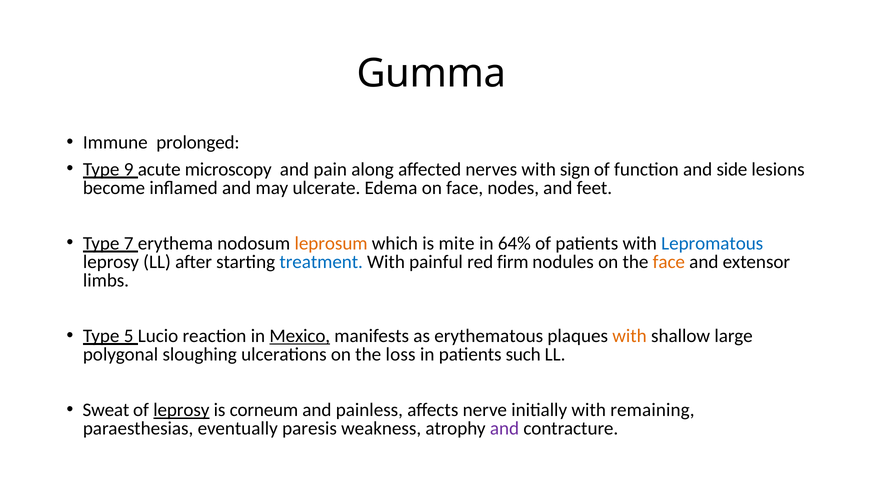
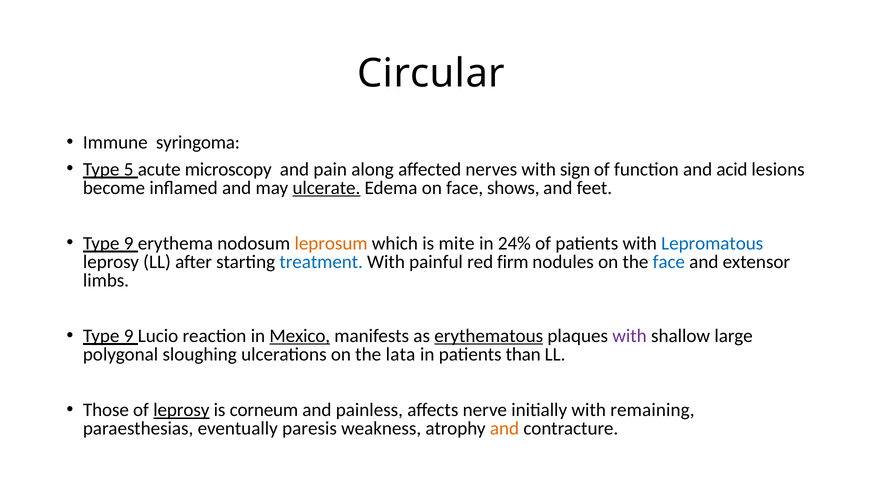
Gumma: Gumma -> Circular (431, 73)
prolonged: prolonged -> syringoma (198, 143)
9: 9 -> 5 (129, 169)
side: side -> acid (732, 169)
ulcerate underline: none -> present (326, 188)
nodes: nodes -> shows (513, 188)
7: 7 -> 9 (129, 243)
64%: 64% -> 24% (514, 243)
face colour: orange -> blue (669, 262)
5: 5 -> 9 (129, 336)
erythematous underline: none -> present (489, 336)
with colour: orange -> purple (630, 336)
loss: loss -> lata (401, 355)
such: such -> than (523, 355)
Sweat: Sweat -> Those (106, 410)
and colour: purple -> orange (505, 429)
